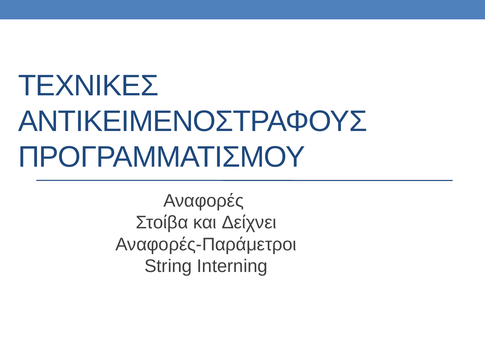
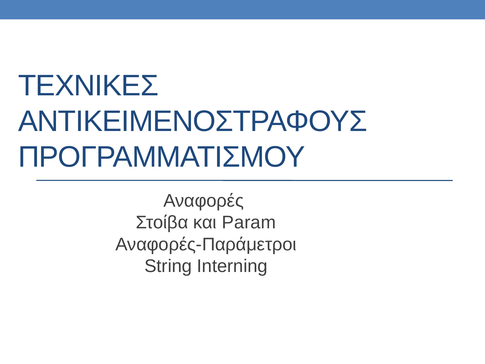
Δείχνει: Δείχνει -> Param (249, 222)
